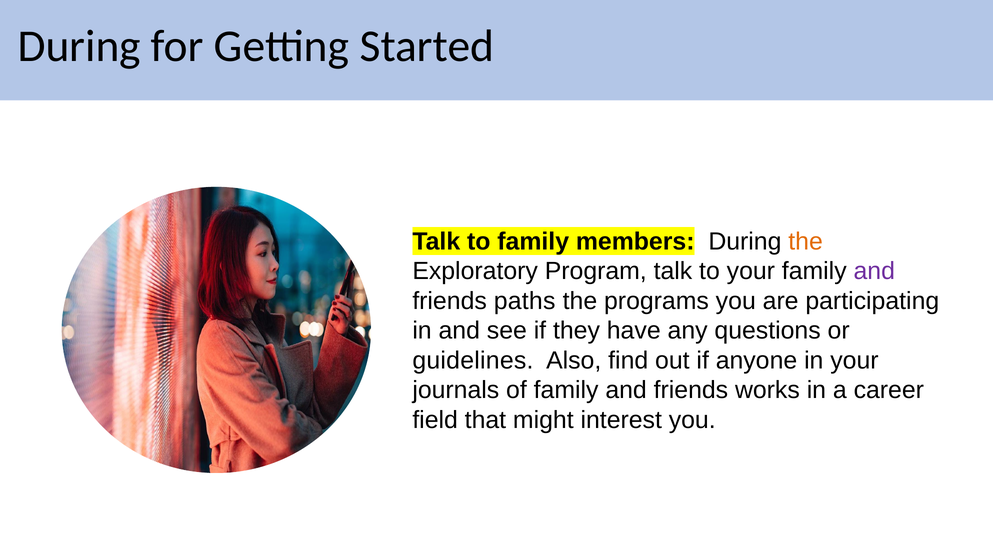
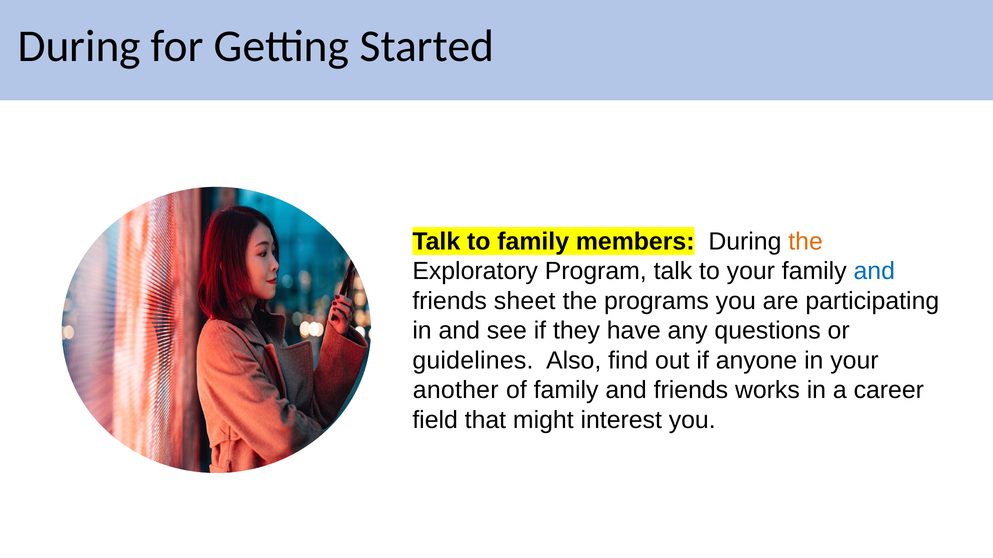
and colour: purple -> blue (874, 271)
paths: paths -> sheet (525, 301)
journals: journals -> another (456, 391)
